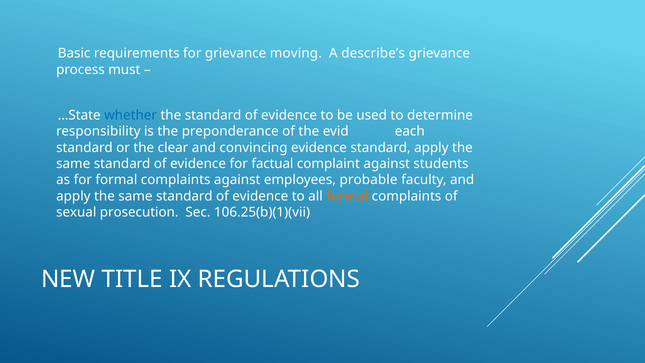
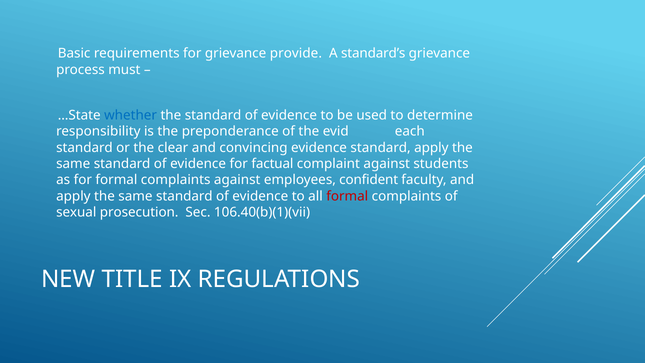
moving: moving -> provide (296, 53)
describe’s: describe’s -> standard’s (373, 53)
probable: probable -> confident (369, 180)
formal colour: orange -> red (347, 196)
106.25(b)(1)(vii: 106.25(b)(1)(vii -> 106.40(b)(1)(vii (262, 212)
